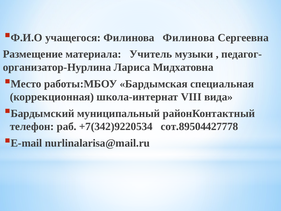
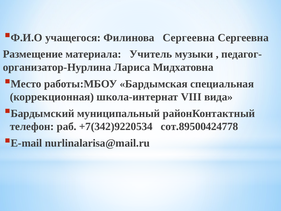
Филинова Филинова: Филинова -> Сергеевна (189, 38)
сот.89504427778: сот.89504427778 -> сот.89500424778 (199, 126)
